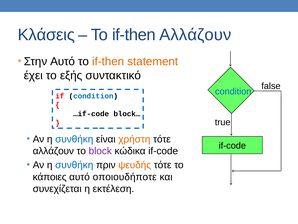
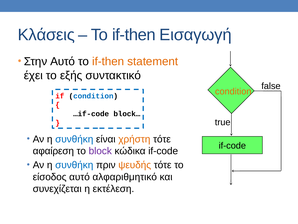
if-then Αλλάζουν: Αλλάζουν -> Εισαγωγή (196, 35)
condition colour: blue -> orange (233, 91)
αλλάζουν: αλλάζουν -> αφαίρεση (53, 151)
κάποιες: κάποιες -> είσοδος (50, 177)
οποιουδήποτε: οποιουδήποτε -> αλφαριθμητικό (125, 177)
